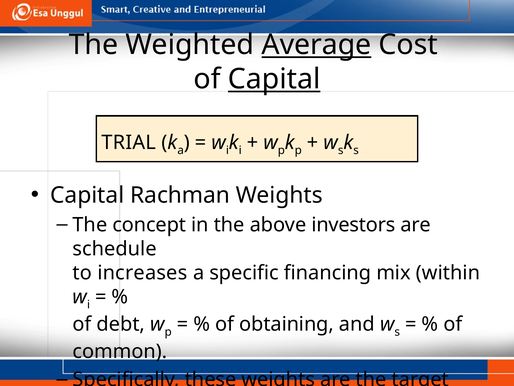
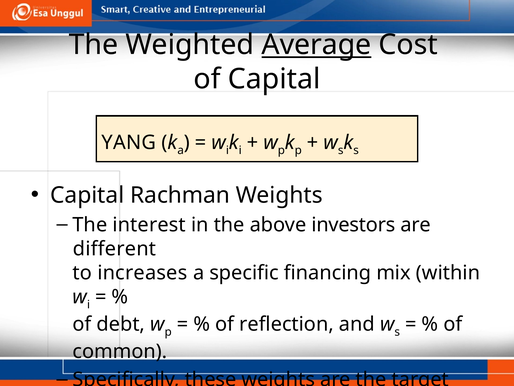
Capital underline: present -> none (274, 79)
TRIAL: TRIAL -> YANG (129, 142)
concept: concept -> interest (149, 224)
schedule: schedule -> different (115, 248)
obtaining: obtaining -> reflection (287, 324)
